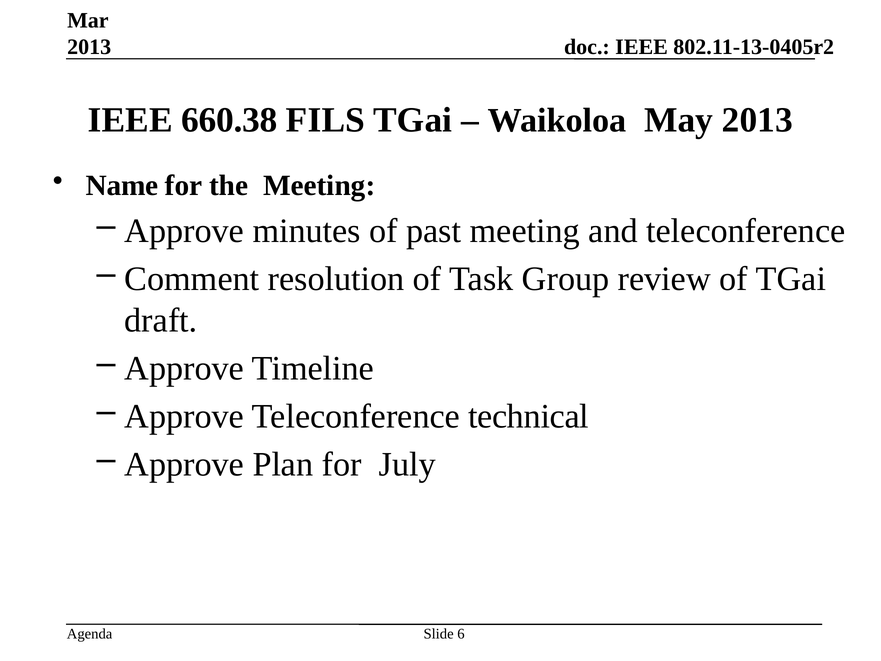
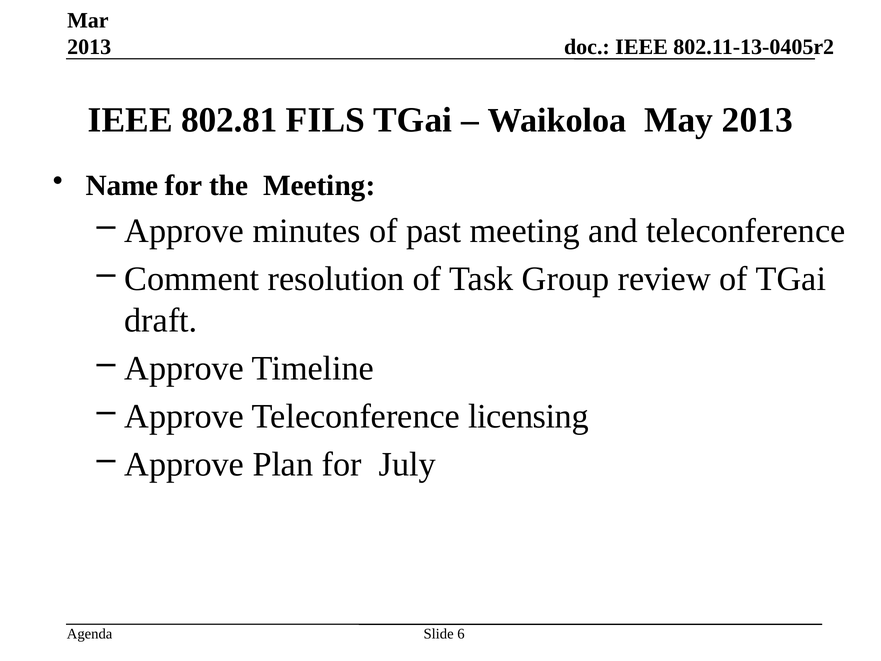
660.38: 660.38 -> 802.81 (229, 120)
technical: technical -> licensing (529, 416)
